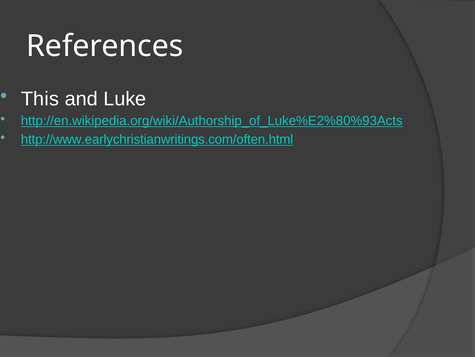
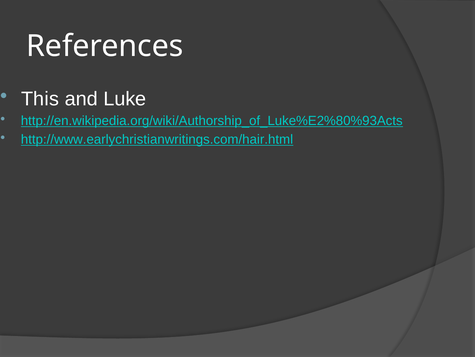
http://www.earlychristianwritings.com/often.html: http://www.earlychristianwritings.com/often.html -> http://www.earlychristianwritings.com/hair.html (157, 139)
